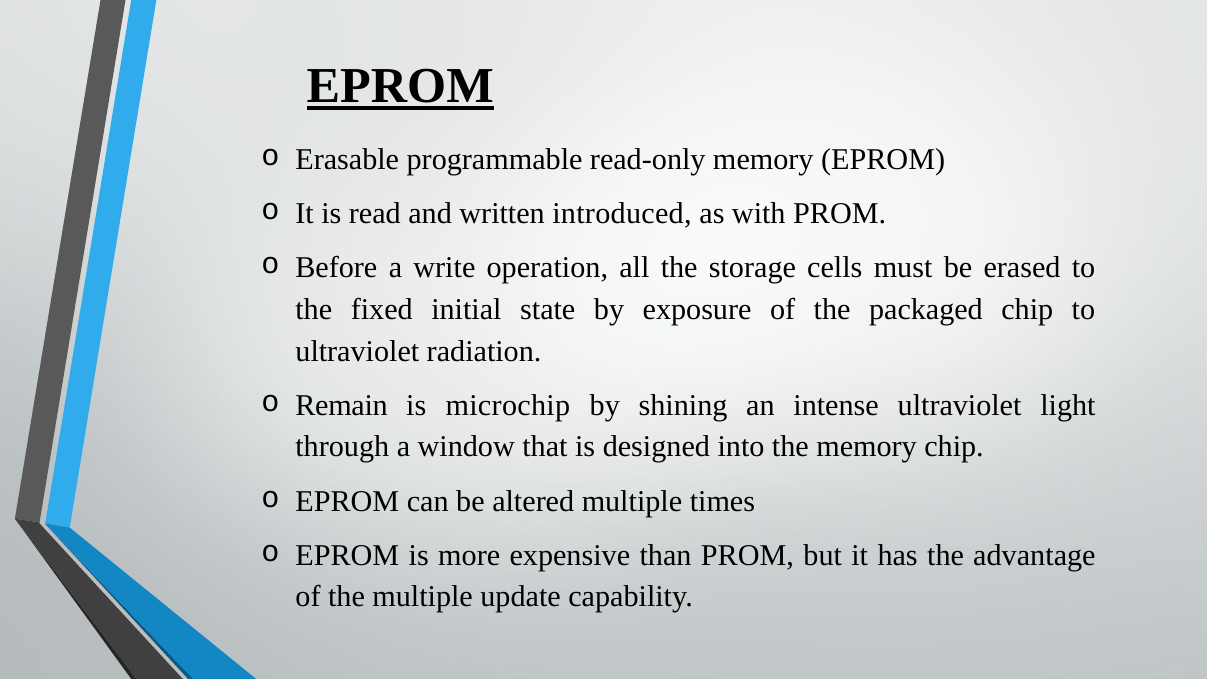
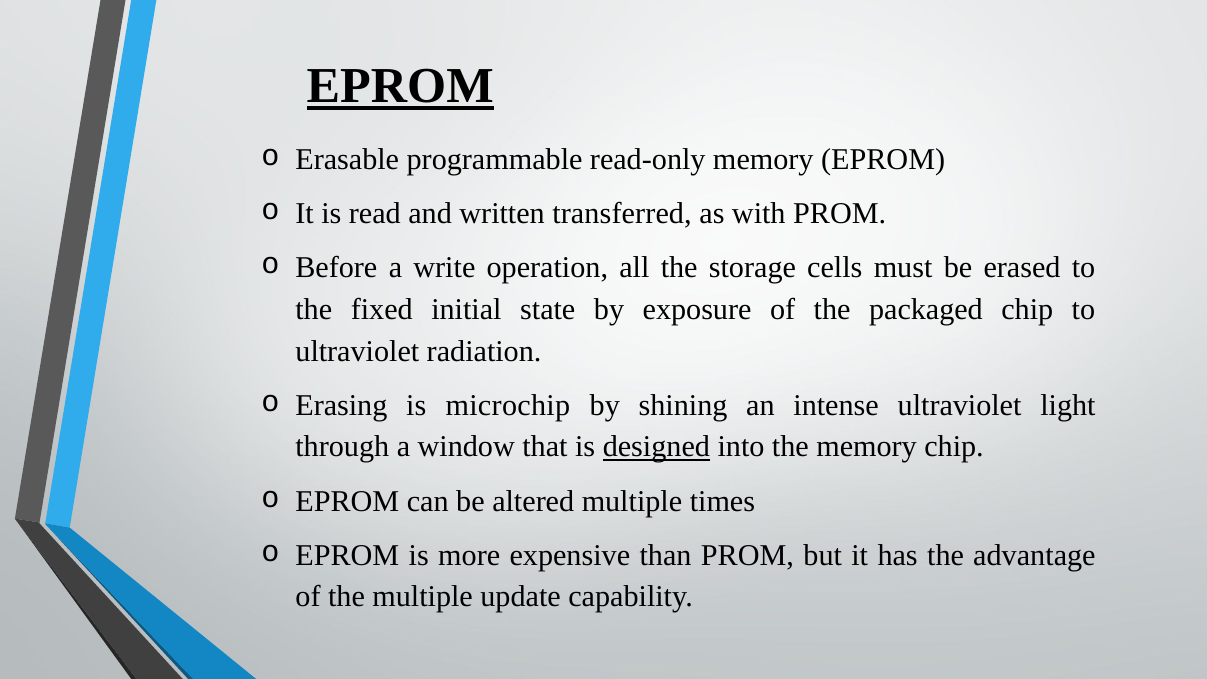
introduced: introduced -> transferred (622, 214)
Remain: Remain -> Erasing (341, 405)
designed underline: none -> present (656, 447)
